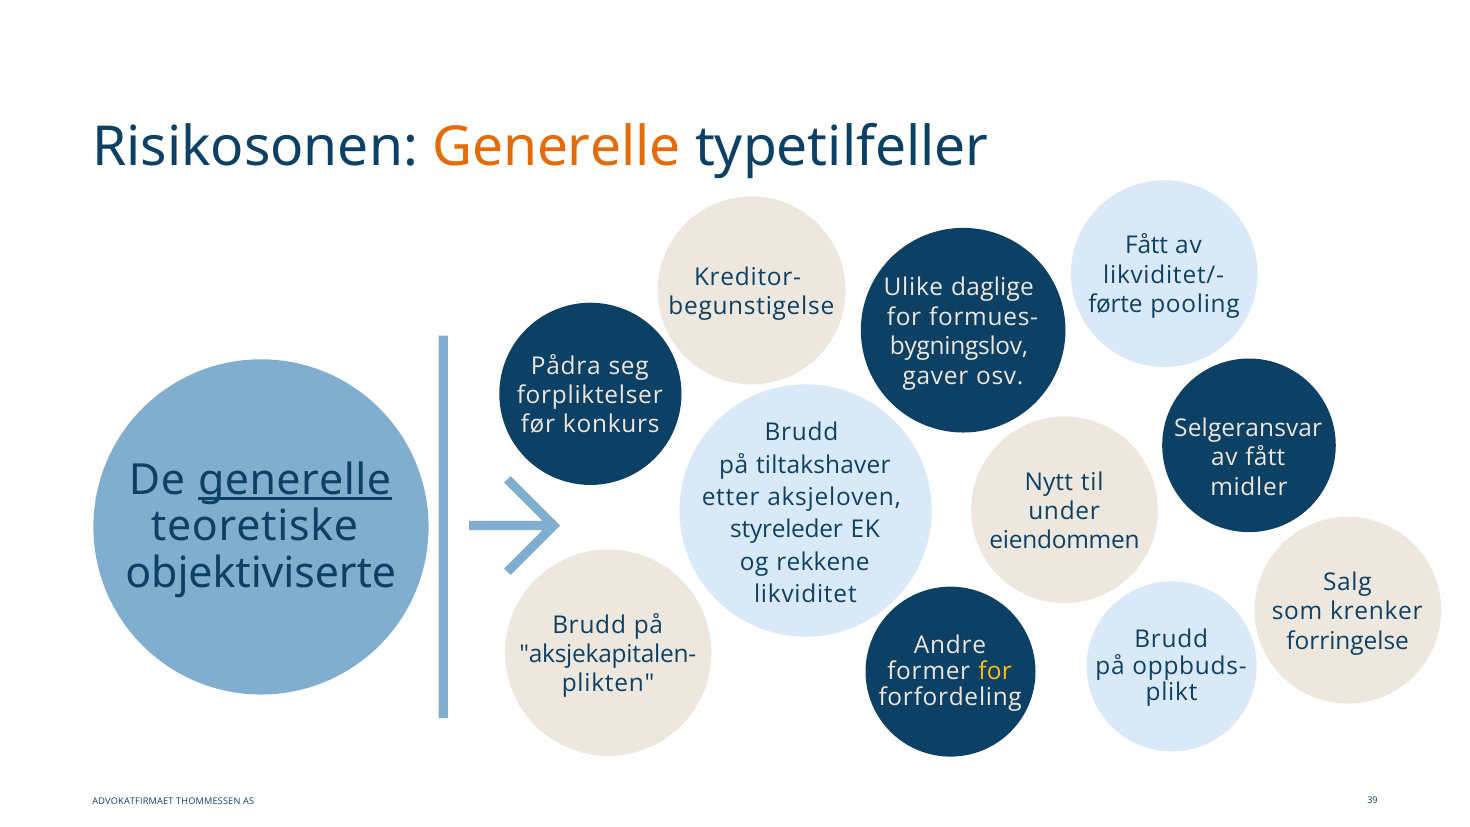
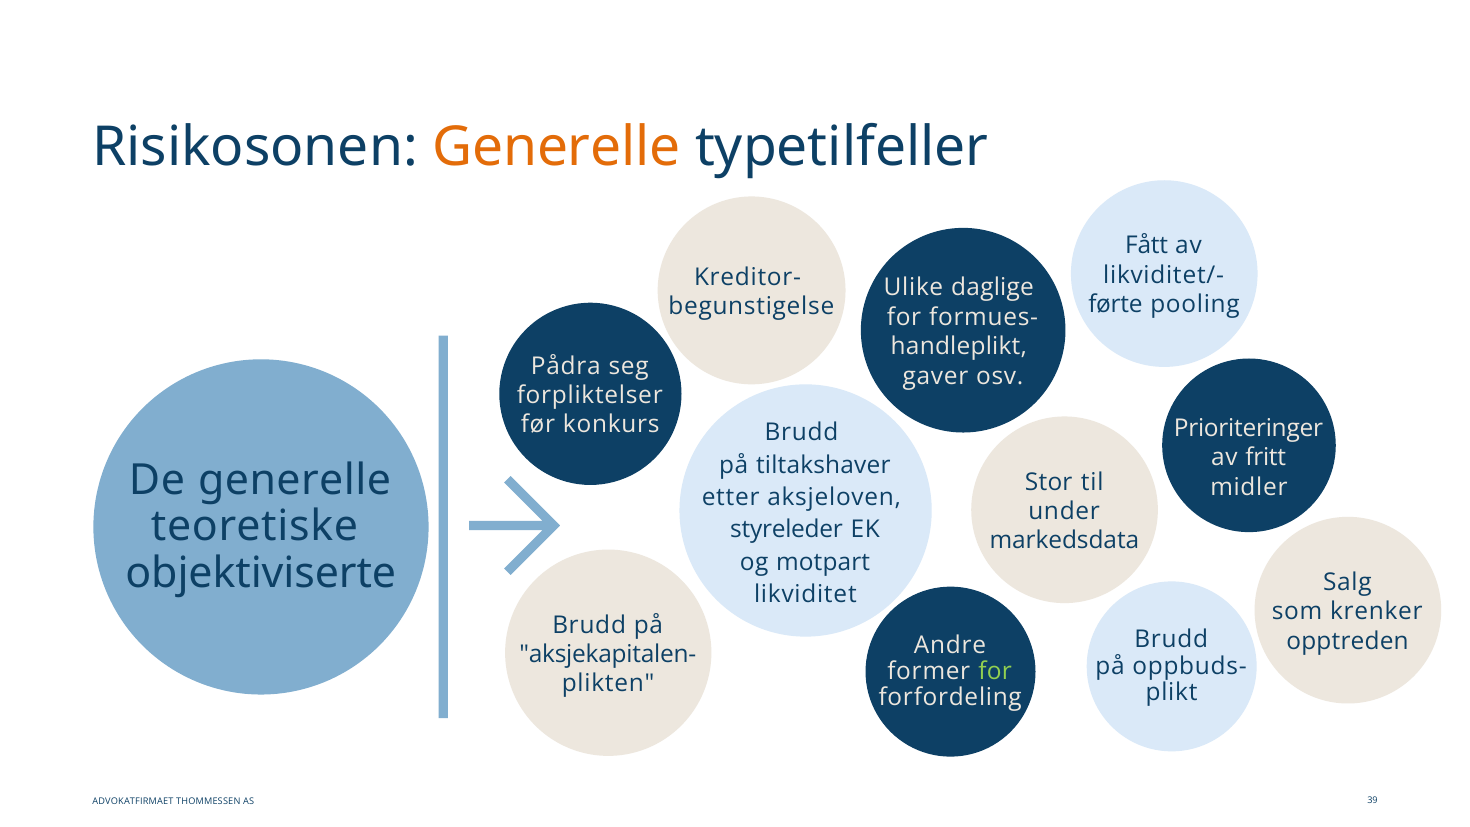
bygningslov: bygningslov -> handleplikt (959, 346)
Selgeransvar: Selgeransvar -> Prioriteringer (1248, 428)
av fått: fått -> fritt (1266, 458)
generelle underline: present -> none (295, 480)
Nytt: Nytt -> Stor (1049, 482)
eiendommen: eiendommen -> markedsdata (1064, 541)
rekkene: rekkene -> motpart (823, 562)
forringelse: forringelse -> opptreden (1348, 641)
for colour: yellow -> light green (995, 671)
